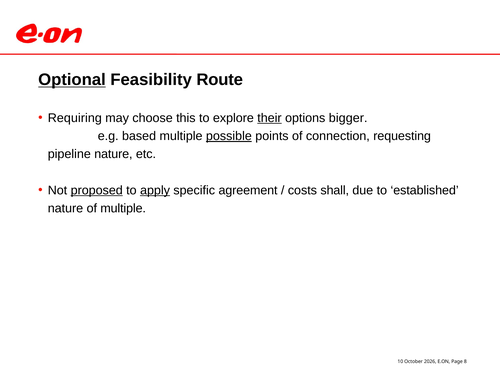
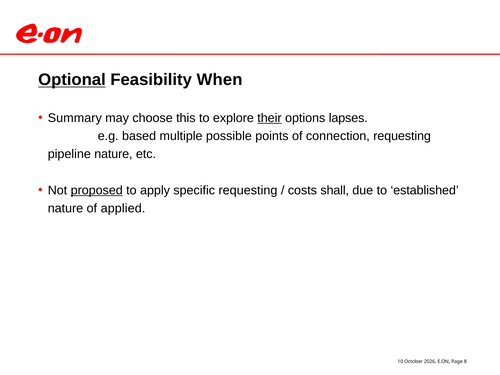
Route: Route -> When (220, 80)
Requiring: Requiring -> Summary (75, 118)
bigger: bigger -> lapses (348, 118)
possible underline: present -> none (229, 136)
apply underline: present -> none (155, 190)
specific agreement: agreement -> requesting (248, 190)
of multiple: multiple -> applied (123, 208)
